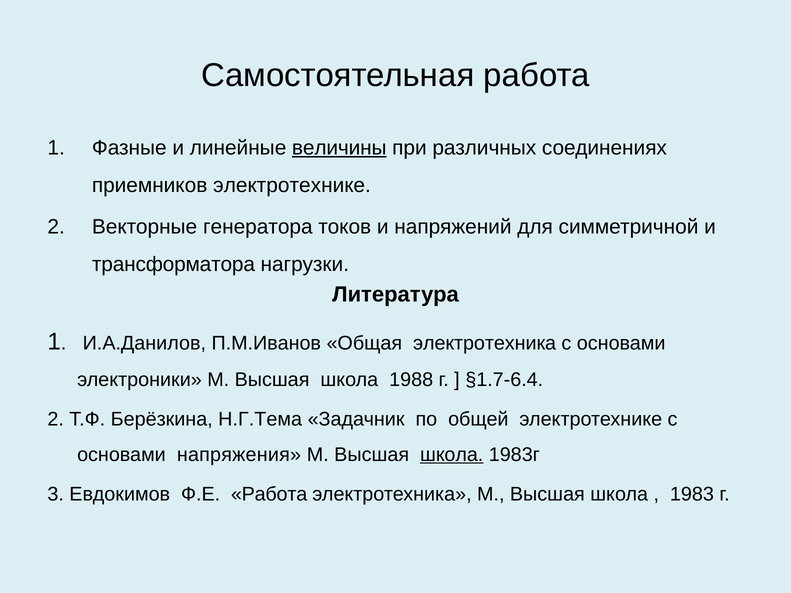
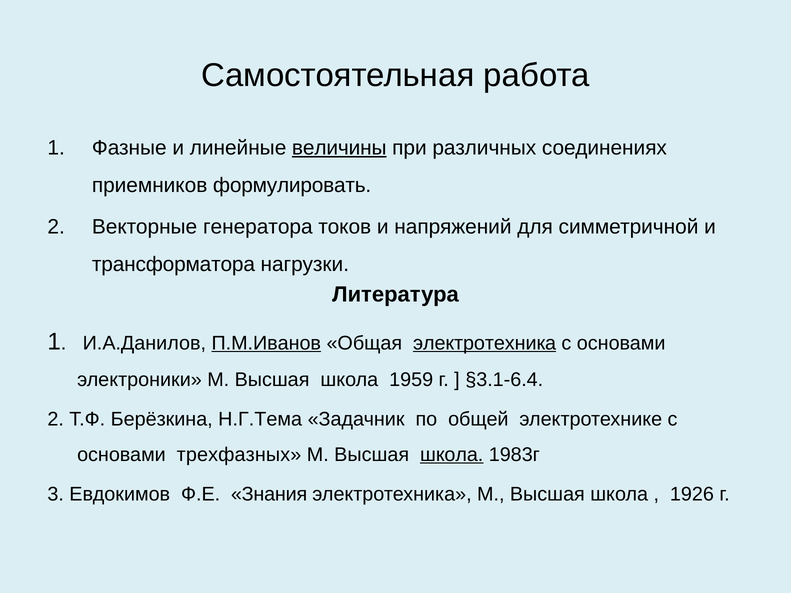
приемников электротехнике: электротехнике -> формулировать (292, 185)
П.М.Иванов underline: none -> present (266, 343)
электротехника underline: none -> present (485, 343)
1988: 1988 -> 1959 (411, 380)
§1.7-6.4: §1.7-6.4 -> §3.1-6.4 (504, 380)
напряжения: напряжения -> трехфазных (239, 455)
Ф.Е Работа: Работа -> Знания (269, 494)
1983: 1983 -> 1926 (692, 494)
